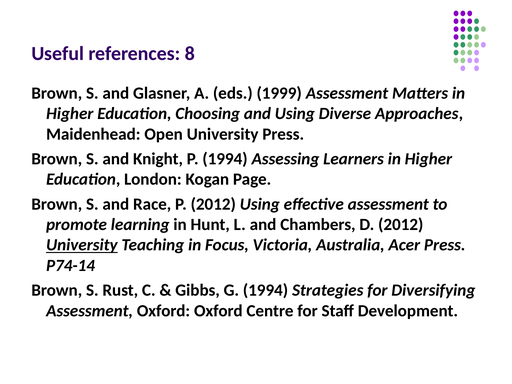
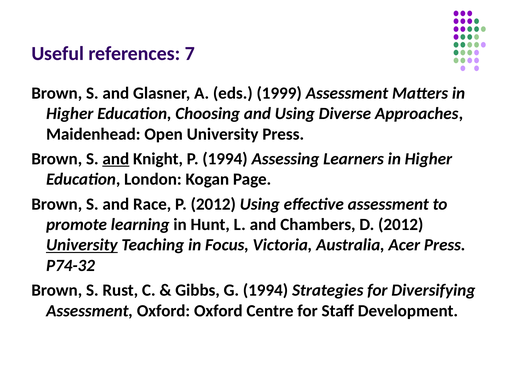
8: 8 -> 7 (190, 54)
and underline: none -> present (116, 159)
P74-14: P74-14 -> P74-32 (71, 266)
